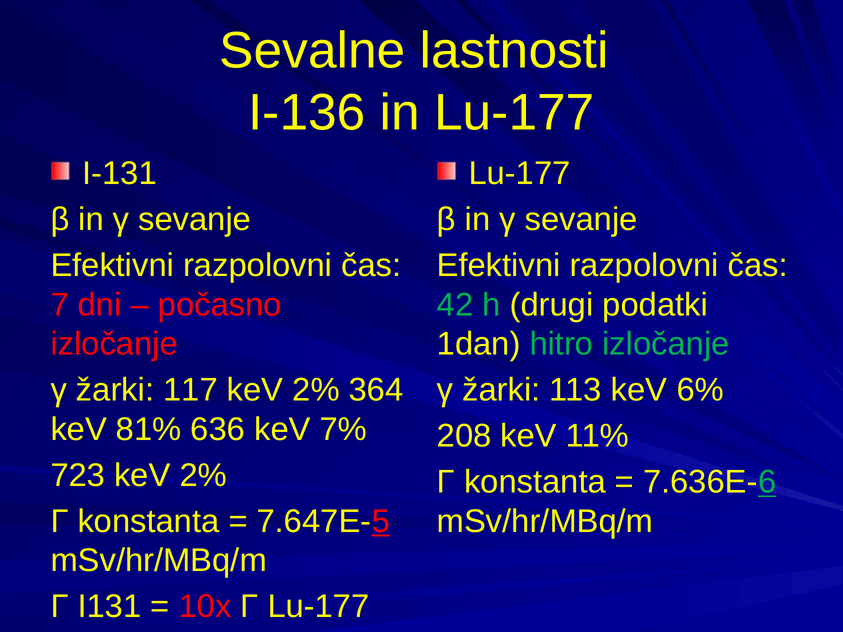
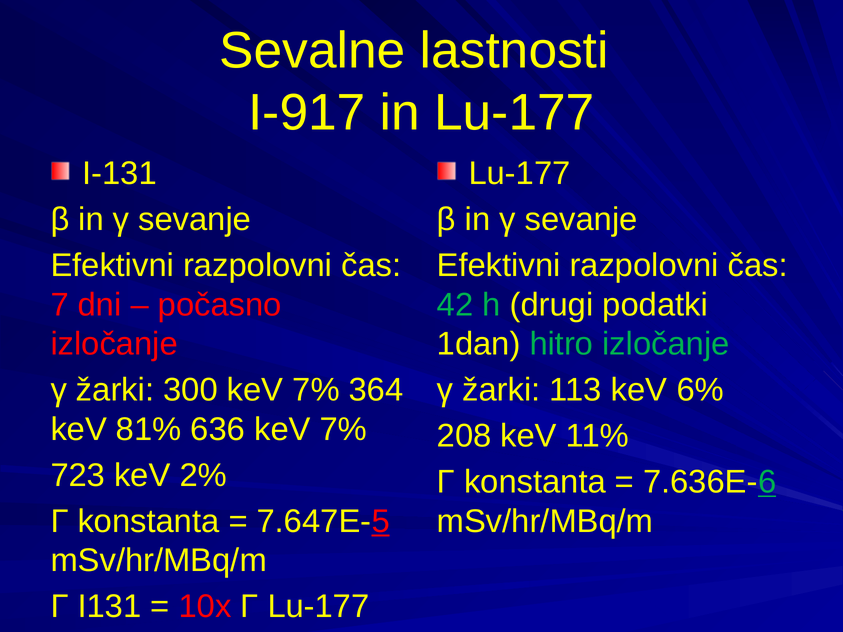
I-136: I-136 -> I-917 (307, 113)
117: 117 -> 300 (191, 390)
2%: 2% -> 7% (316, 390)
